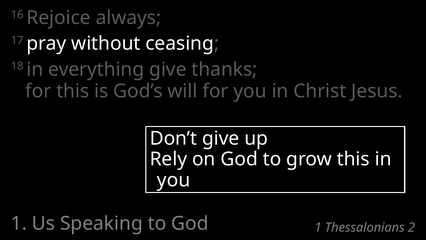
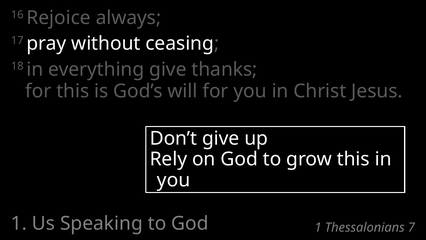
2: 2 -> 7 (411, 227)
